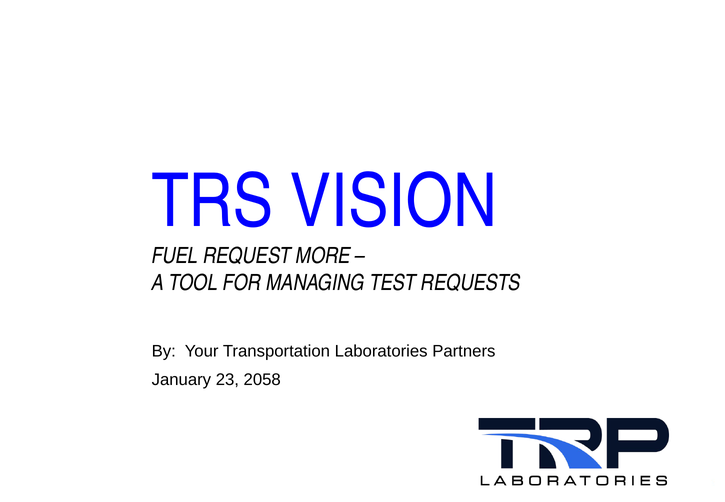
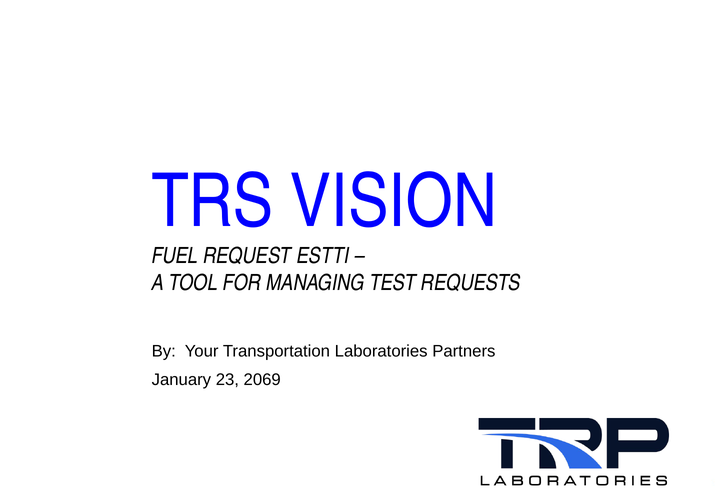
MORE: MORE -> ESTTI (323, 256)
2058: 2058 -> 2069 (262, 379)
